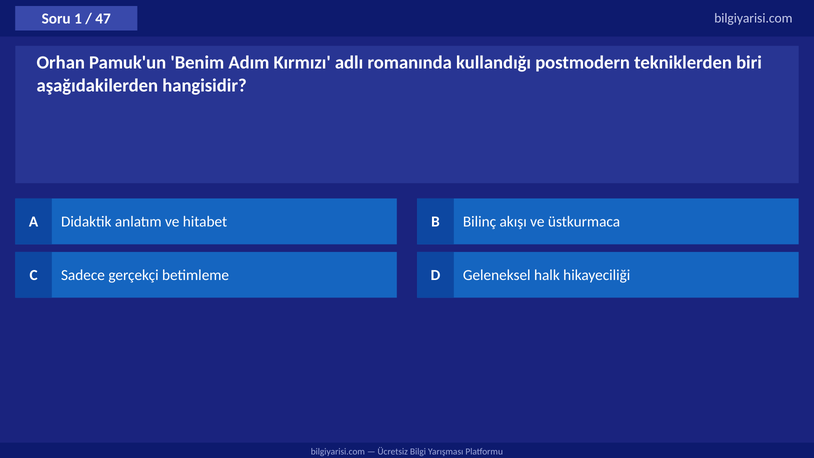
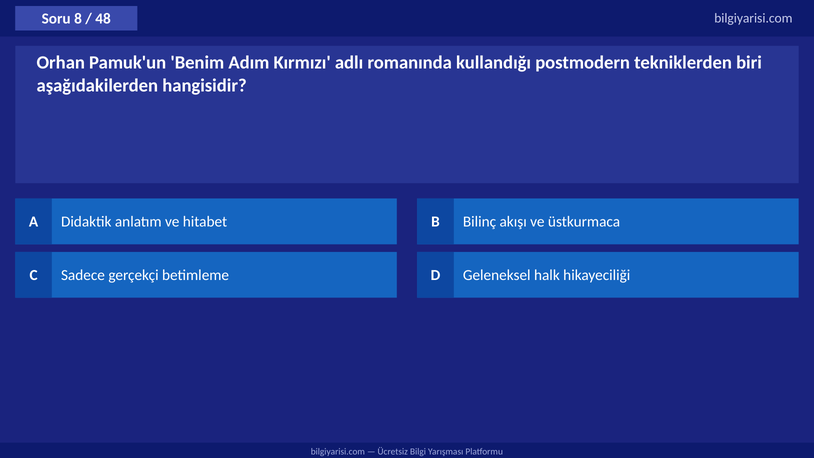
1: 1 -> 8 (78, 19)
47: 47 -> 48 (103, 19)
